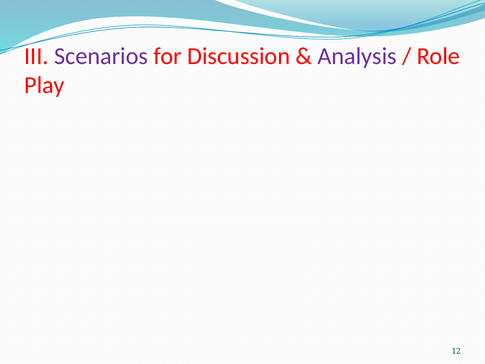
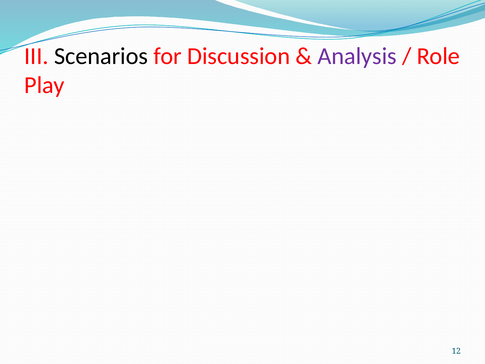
Scenarios colour: purple -> black (101, 56)
